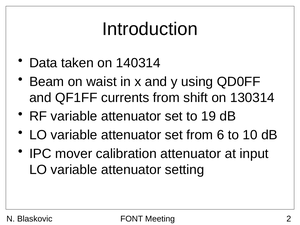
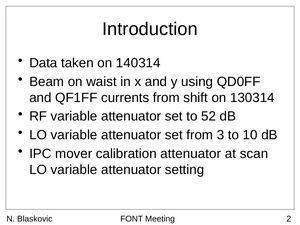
19: 19 -> 52 (209, 116)
6: 6 -> 3 (220, 135)
input: input -> scan (254, 154)
